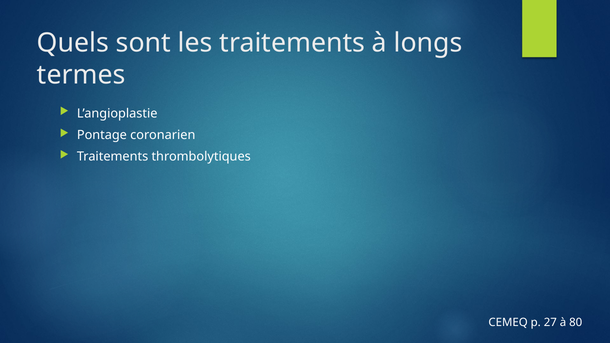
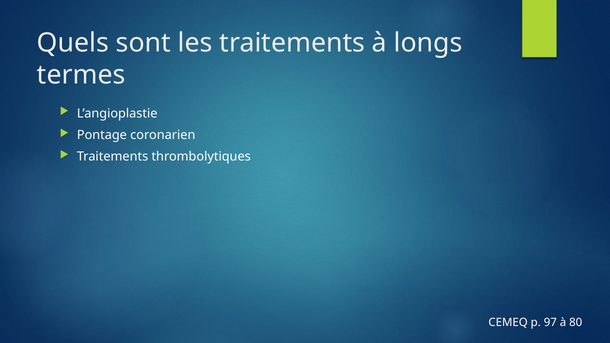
27: 27 -> 97 (550, 323)
